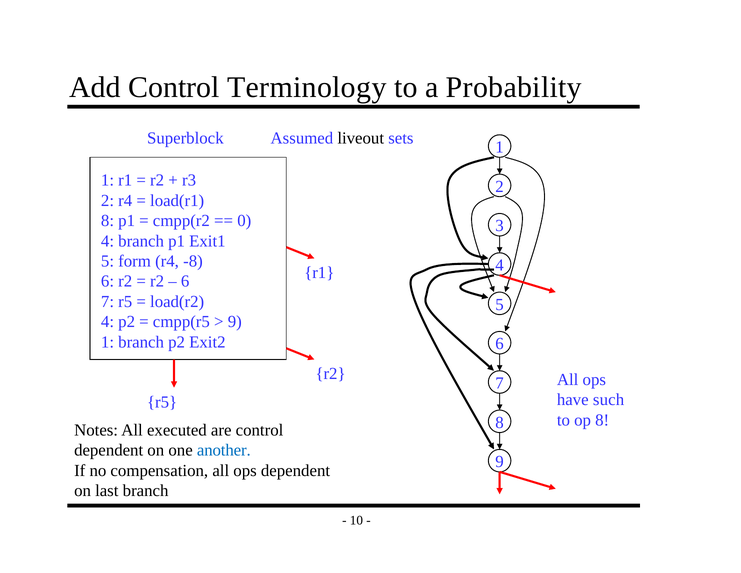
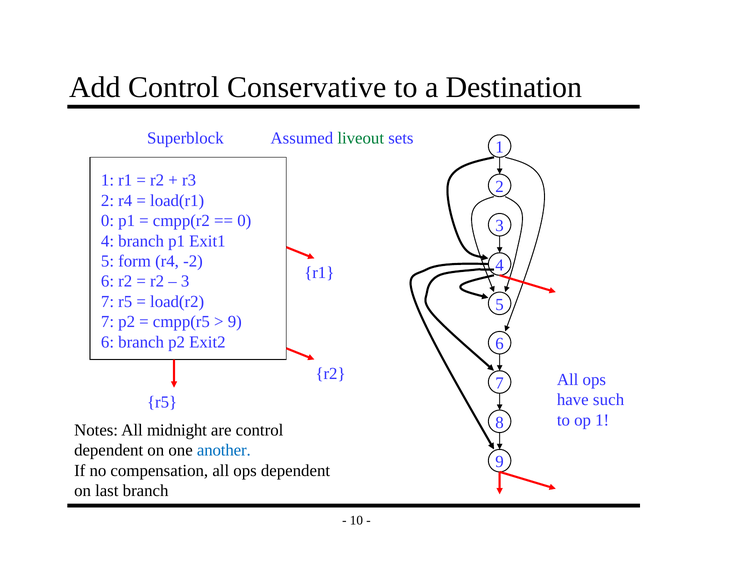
Terminology: Terminology -> Conservative (307, 87)
Probability: Probability -> Destination (514, 87)
liveout colour: black -> green (361, 138)
8: 8 -> 0 (108, 221)
-8: -8 -> -2 (193, 261)
6: 6 -> 3 (185, 281)
4: 4 -> 7 (108, 322)
1: 1 -> 6 (108, 342)
op 8: 8 -> 1 (602, 420)
executed: executed -> midnight (177, 430)
